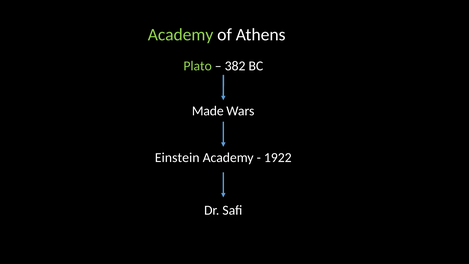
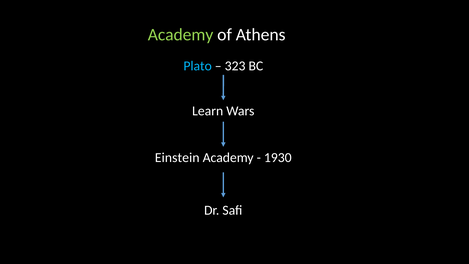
Plato colour: light green -> light blue (198, 66)
382: 382 -> 323 (235, 66)
Made: Made -> Learn (208, 111)
1922: 1922 -> 1930 (278, 158)
